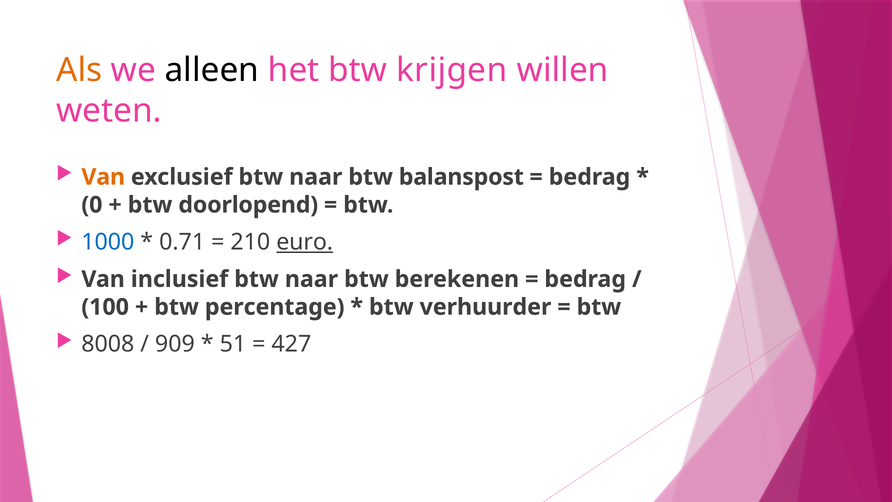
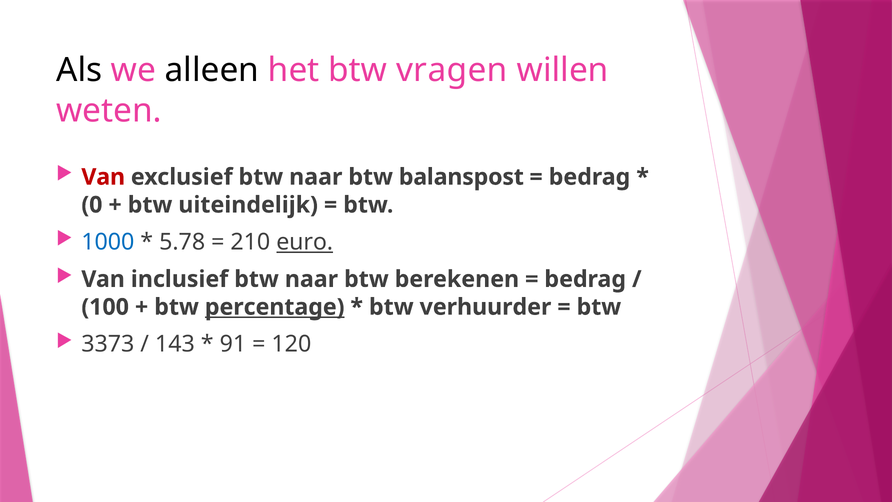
Als colour: orange -> black (79, 70)
krijgen: krijgen -> vragen (452, 70)
Van colour: orange -> red (103, 177)
doorlopend: doorlopend -> uiteindelijk (248, 205)
0.71: 0.71 -> 5.78 (182, 242)
percentage underline: none -> present (275, 307)
8008: 8008 -> 3373 (108, 344)
909: 909 -> 143 (175, 344)
51: 51 -> 91 (233, 344)
427: 427 -> 120 (291, 344)
